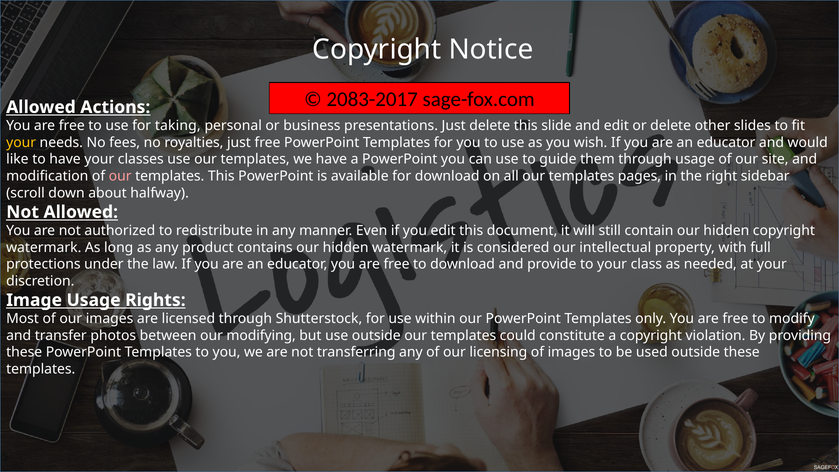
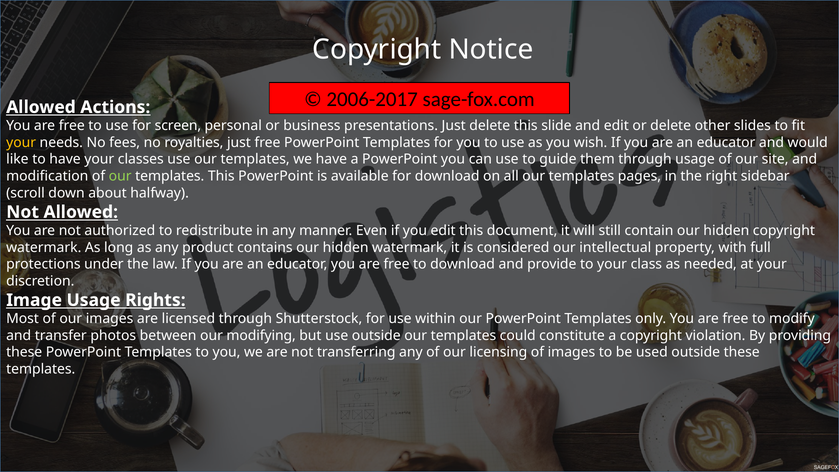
2083-2017: 2083-2017 -> 2006-2017 (372, 100)
taking: taking -> screen (178, 126)
our colour: pink -> light green (120, 176)
